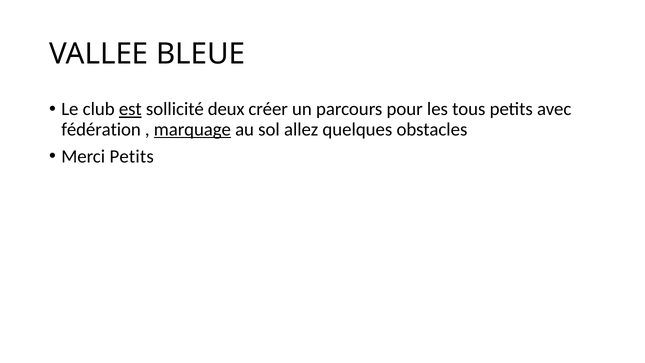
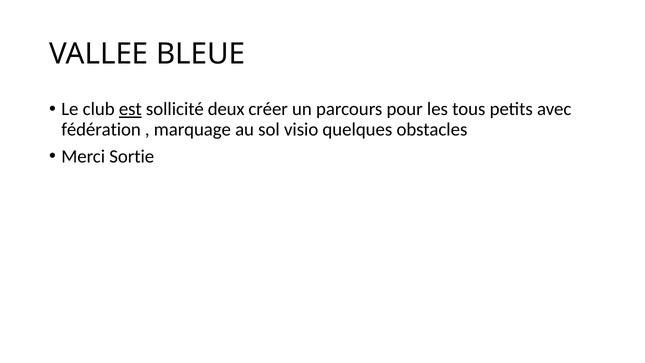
marquage underline: present -> none (192, 129)
allez: allez -> visio (301, 129)
Merci Petits: Petits -> Sortie (132, 156)
